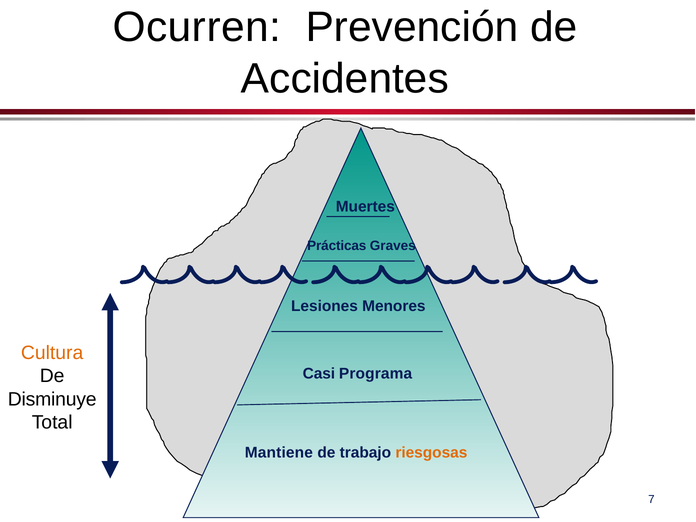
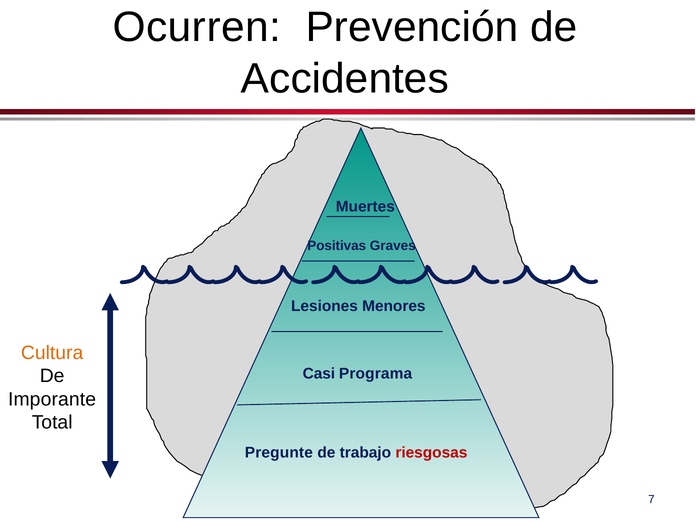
Prácticas: Prácticas -> Positivas (337, 246)
Disminuye: Disminuye -> Imporante (52, 399)
Mantiene: Mantiene -> Pregunte (279, 453)
riesgosas colour: orange -> red (431, 453)
